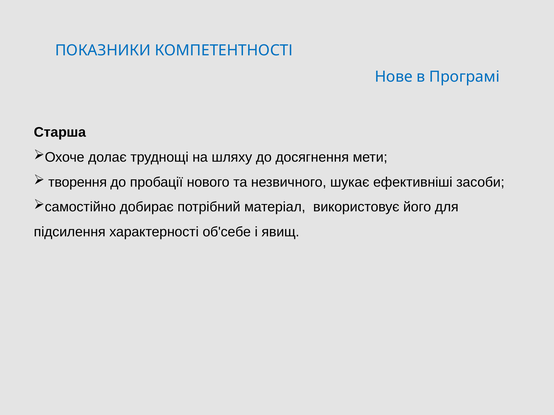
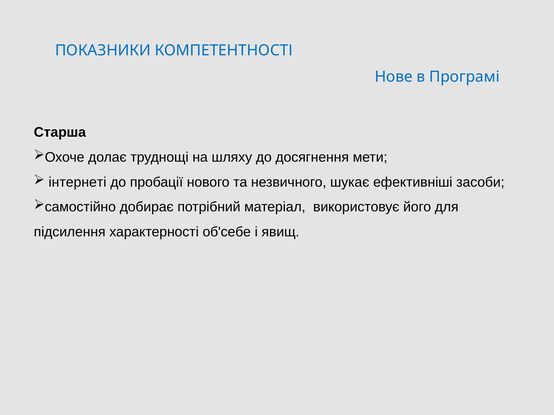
творення: творення -> інтернеті (77, 182)
